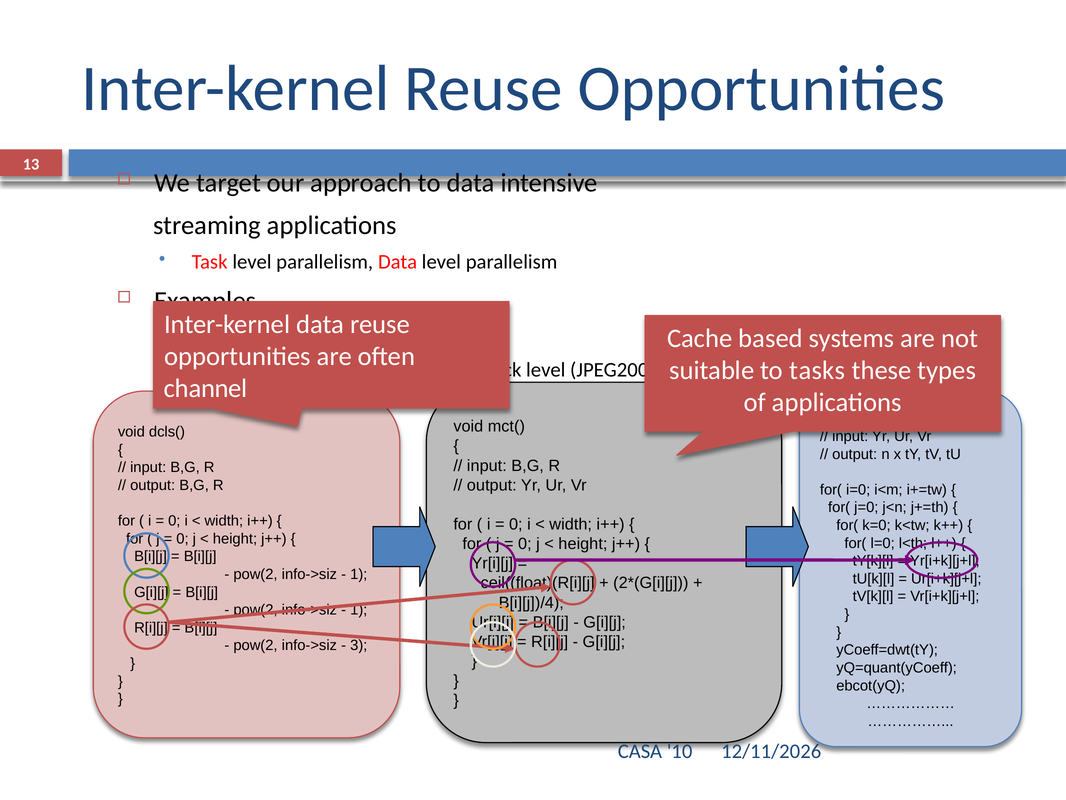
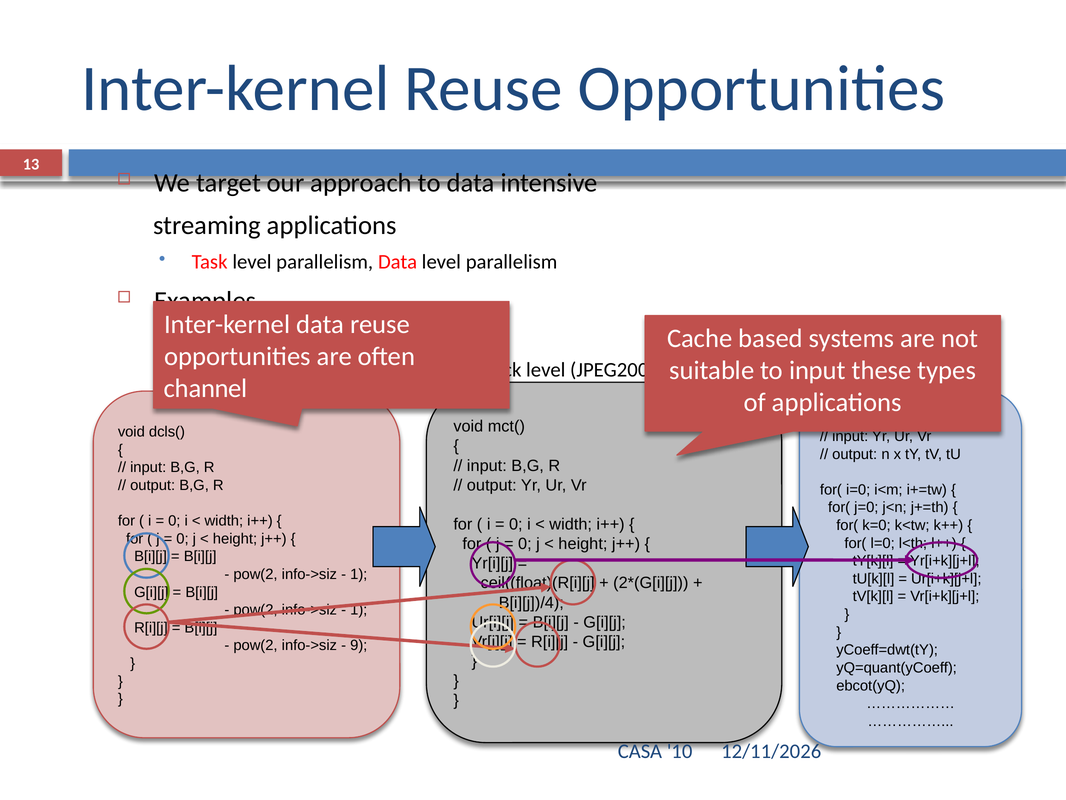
to tasks: tasks -> input (817, 370)
3: 3 -> 9 (359, 645)
